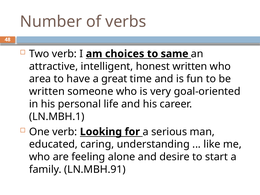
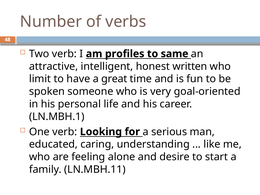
choices: choices -> profiles (125, 54)
area: area -> limit (40, 79)
written: written -> spoken (47, 92)
LN.MBH.91: LN.MBH.91 -> LN.MBH.11 (95, 169)
